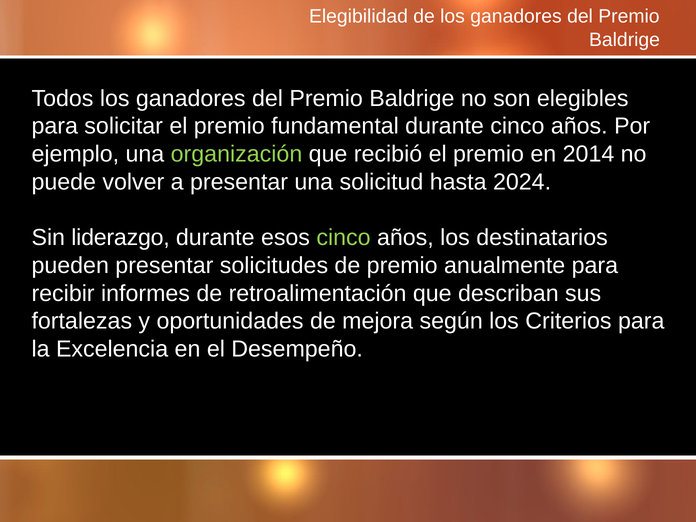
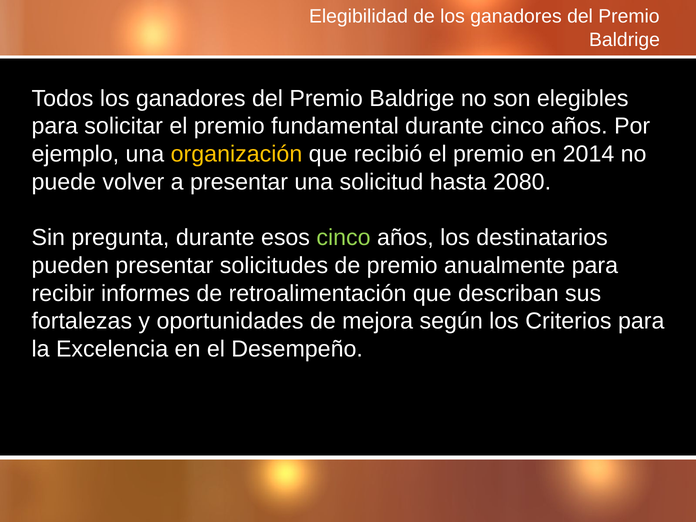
organización colour: light green -> yellow (236, 154)
2024: 2024 -> 2080 (522, 182)
liderazgo: liderazgo -> pregunta (120, 238)
